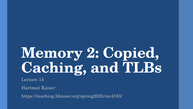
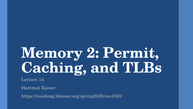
Copied: Copied -> Permit (131, 53)
